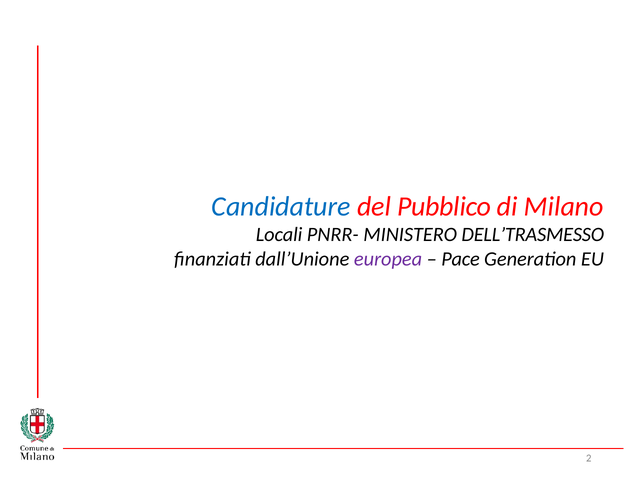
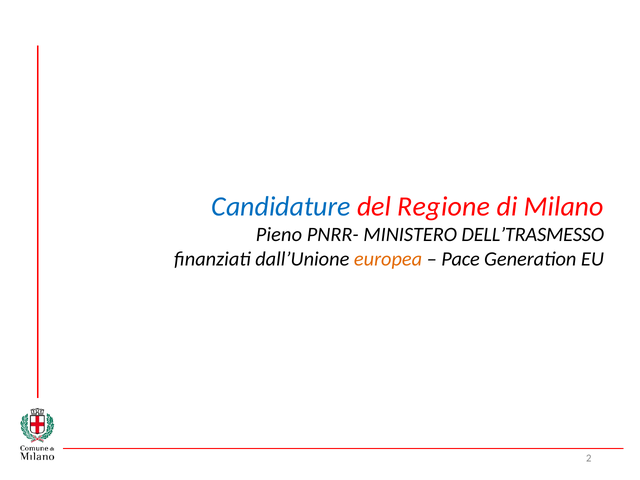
Pubblico: Pubblico -> Regione (444, 206)
Locali: Locali -> Pieno (279, 235)
europea colour: purple -> orange (388, 259)
